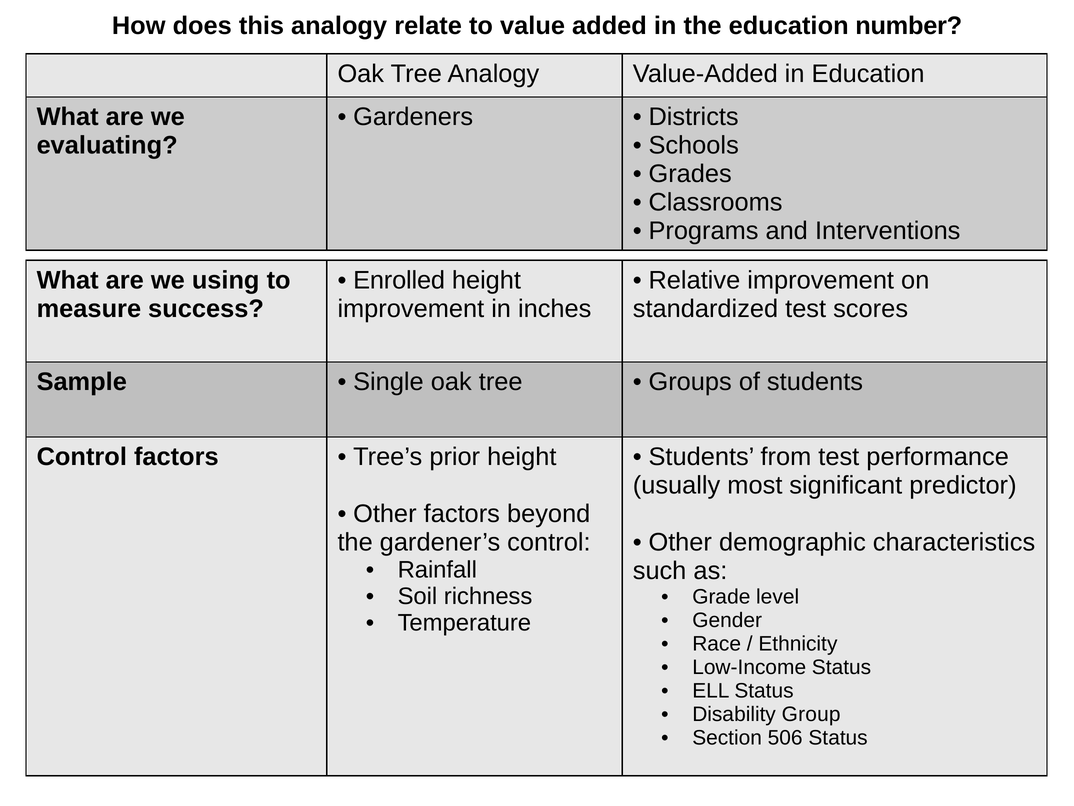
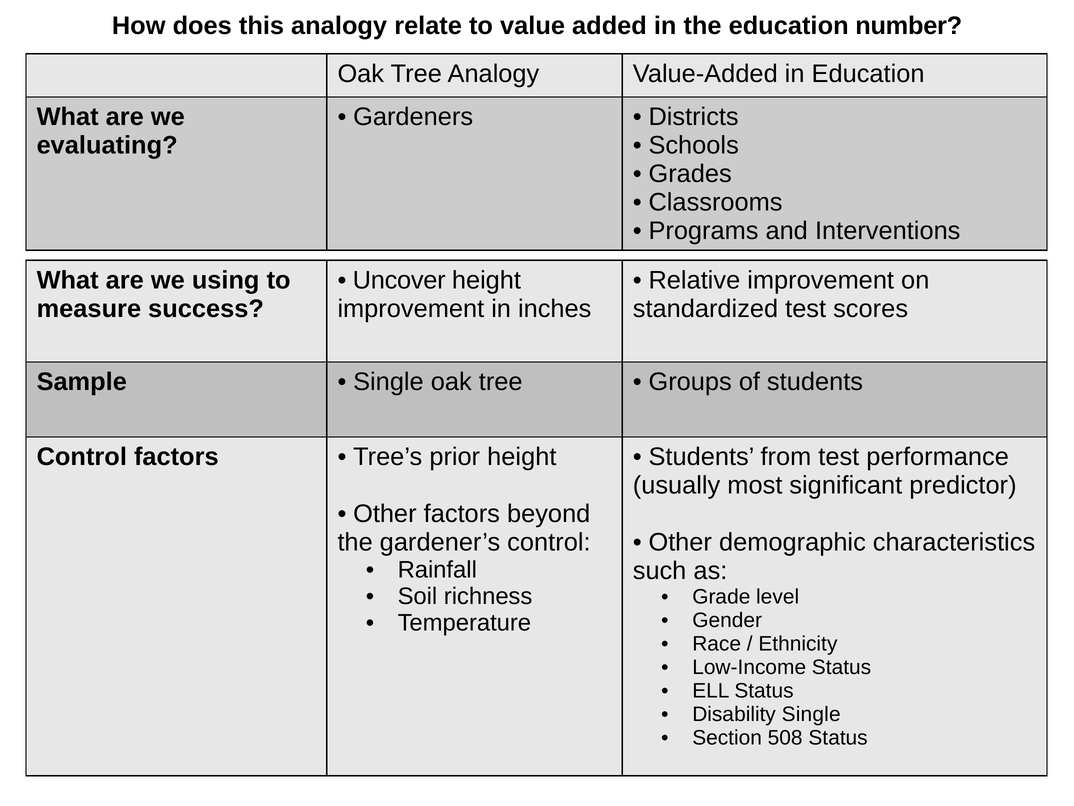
Enrolled: Enrolled -> Uncover (399, 280)
Disability Group: Group -> Single (811, 714)
506: 506 -> 508 (785, 737)
